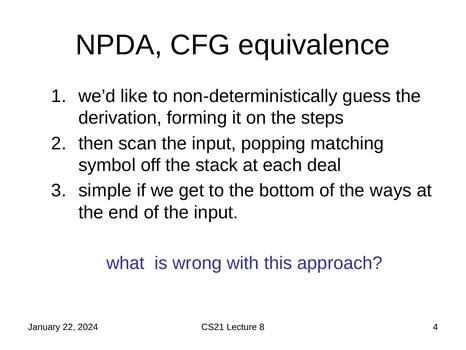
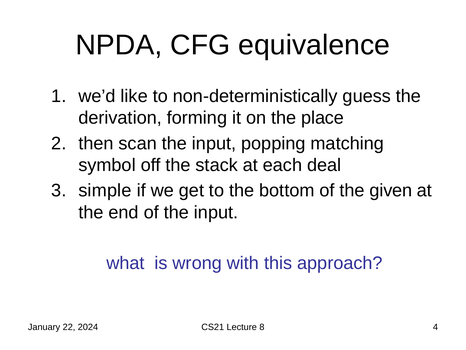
steps: steps -> place (323, 118)
ways: ways -> given (391, 190)
